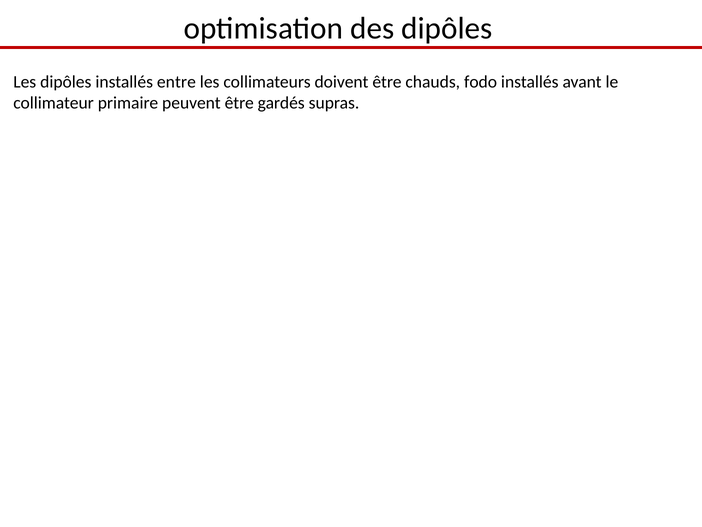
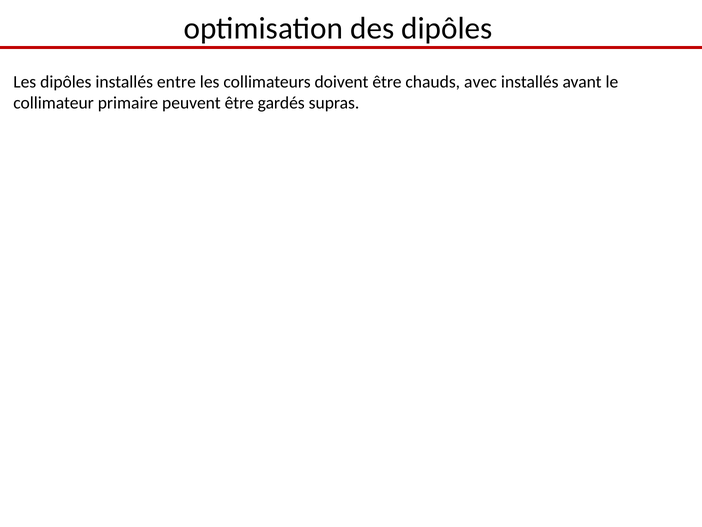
fodo: fodo -> avec (480, 82)
